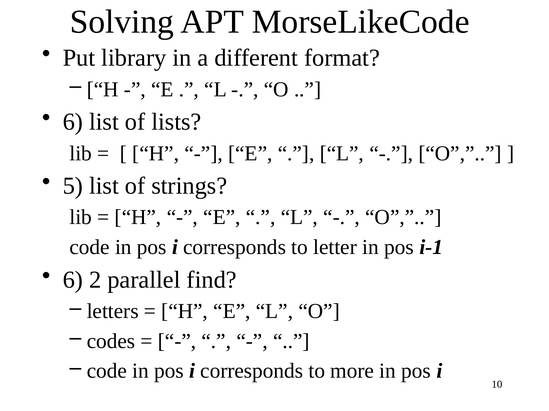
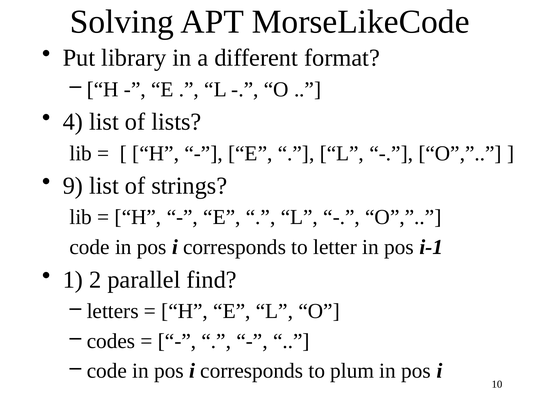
6: 6 -> 4 (73, 122)
5: 5 -> 9 (73, 186)
6: 6 -> 1 (73, 280)
more: more -> plum (352, 372)
